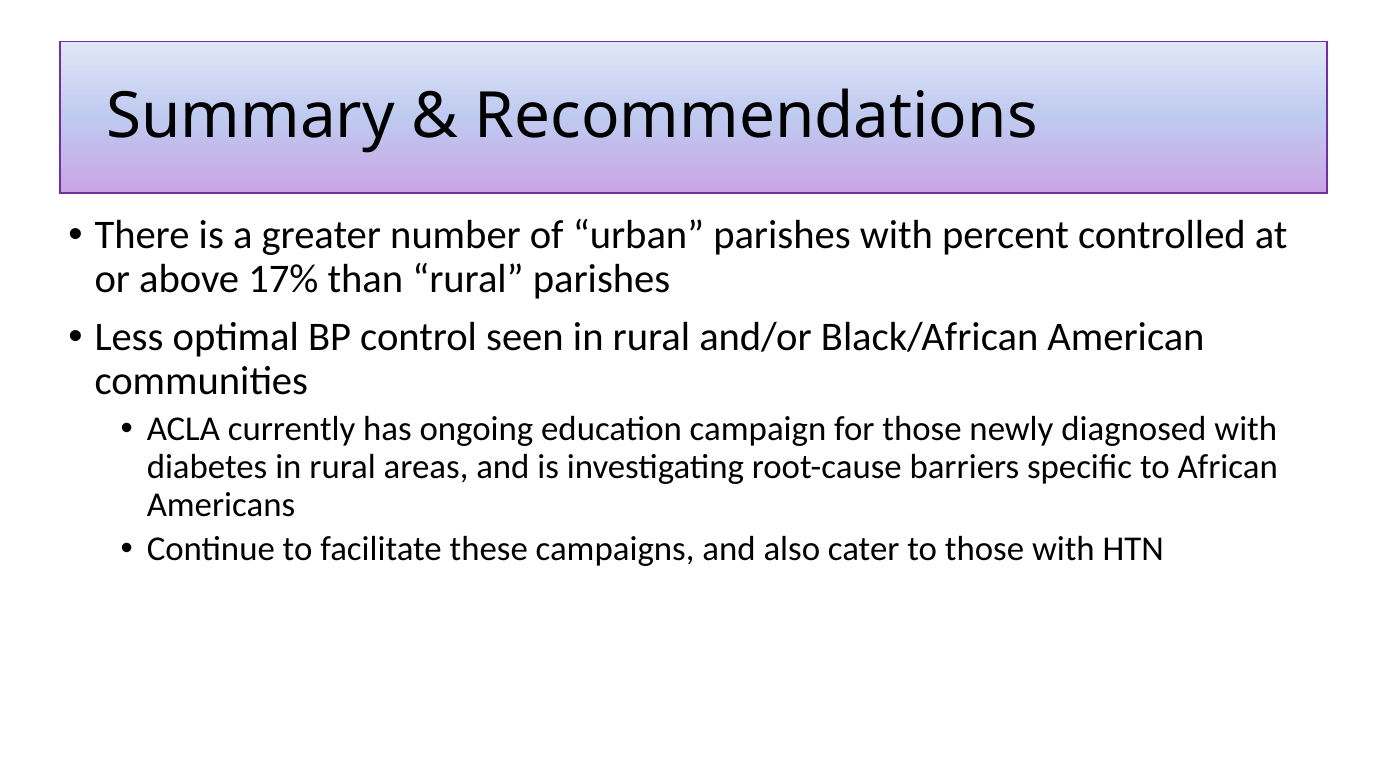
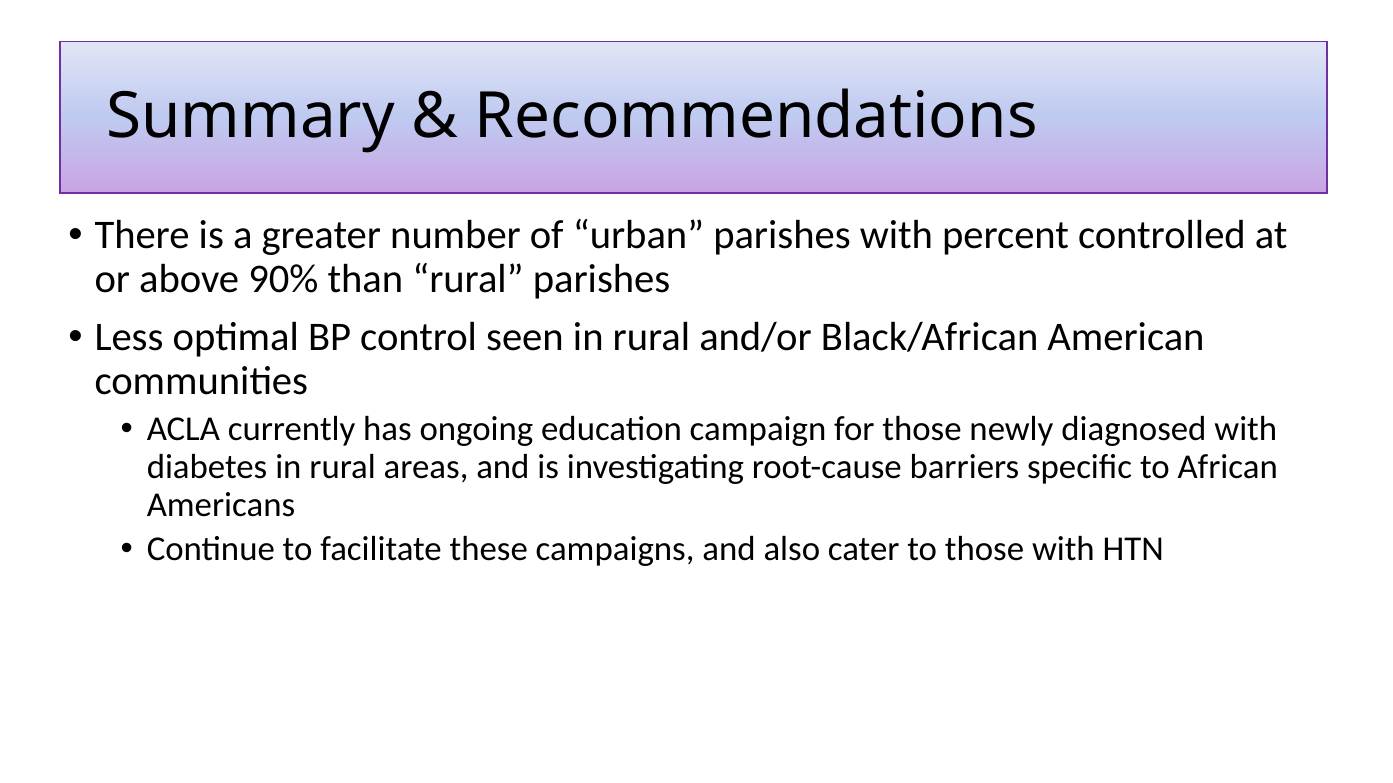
17%: 17% -> 90% (283, 279)
